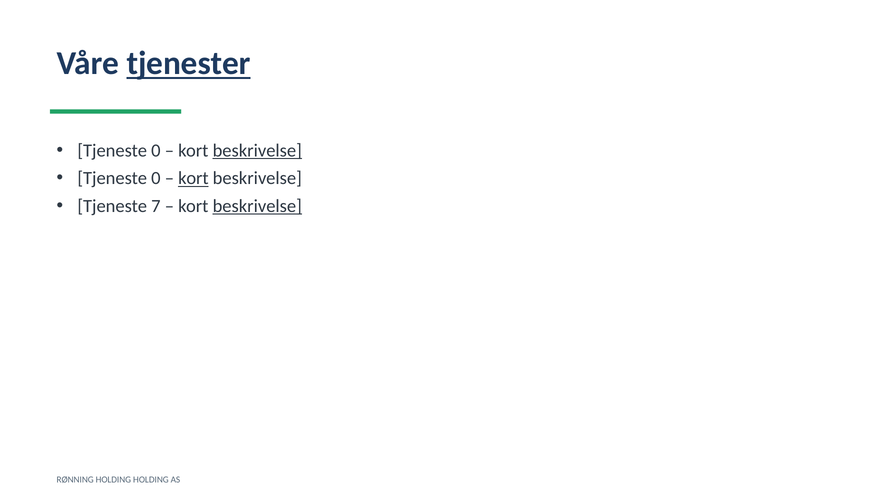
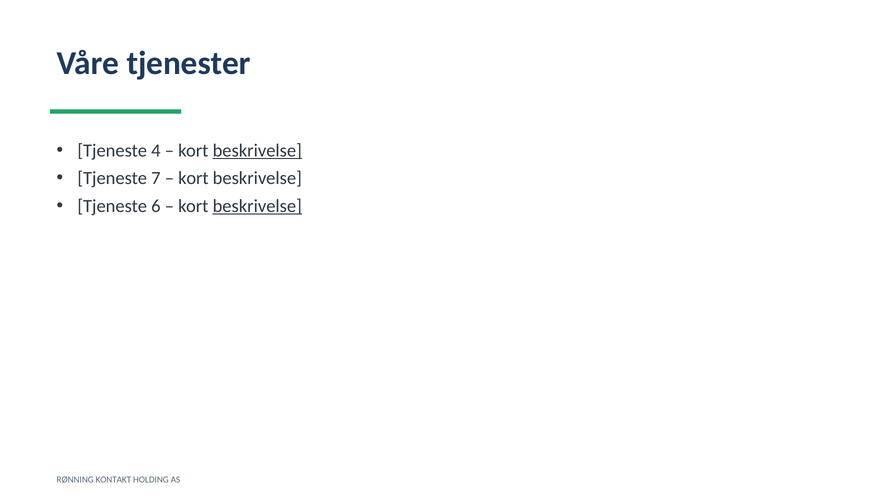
tjenester underline: present -> none (189, 63)
0: 0 -> 4 (156, 151)
0: 0 -> 7 (156, 178)
kort underline: present -> none (193, 178)
7: 7 -> 6 (156, 206)
RØNNING HOLDING: HOLDING -> KONTAKT (113, 480)
